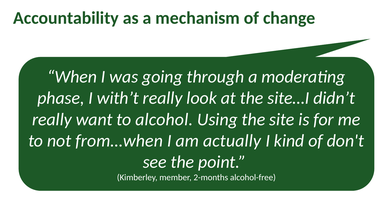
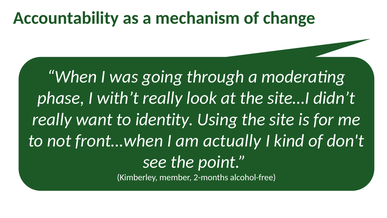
alcohol: alcohol -> identity (164, 119)
from…when: from…when -> front…when (119, 141)
